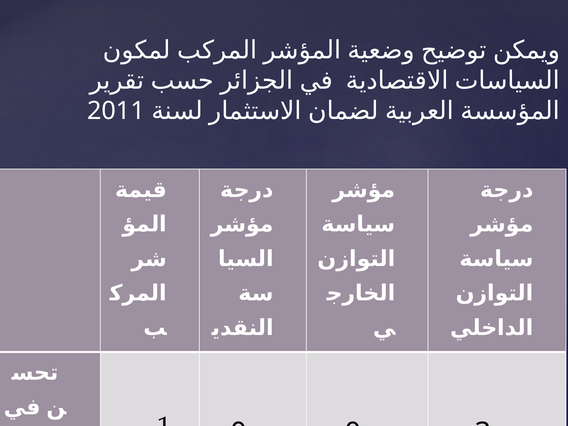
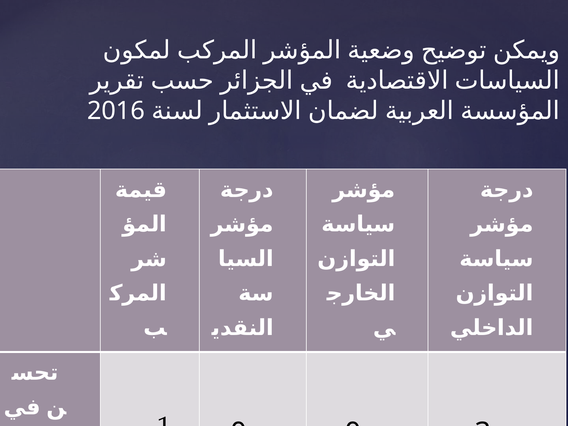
2011: 2011 -> 2016 (116, 111)
